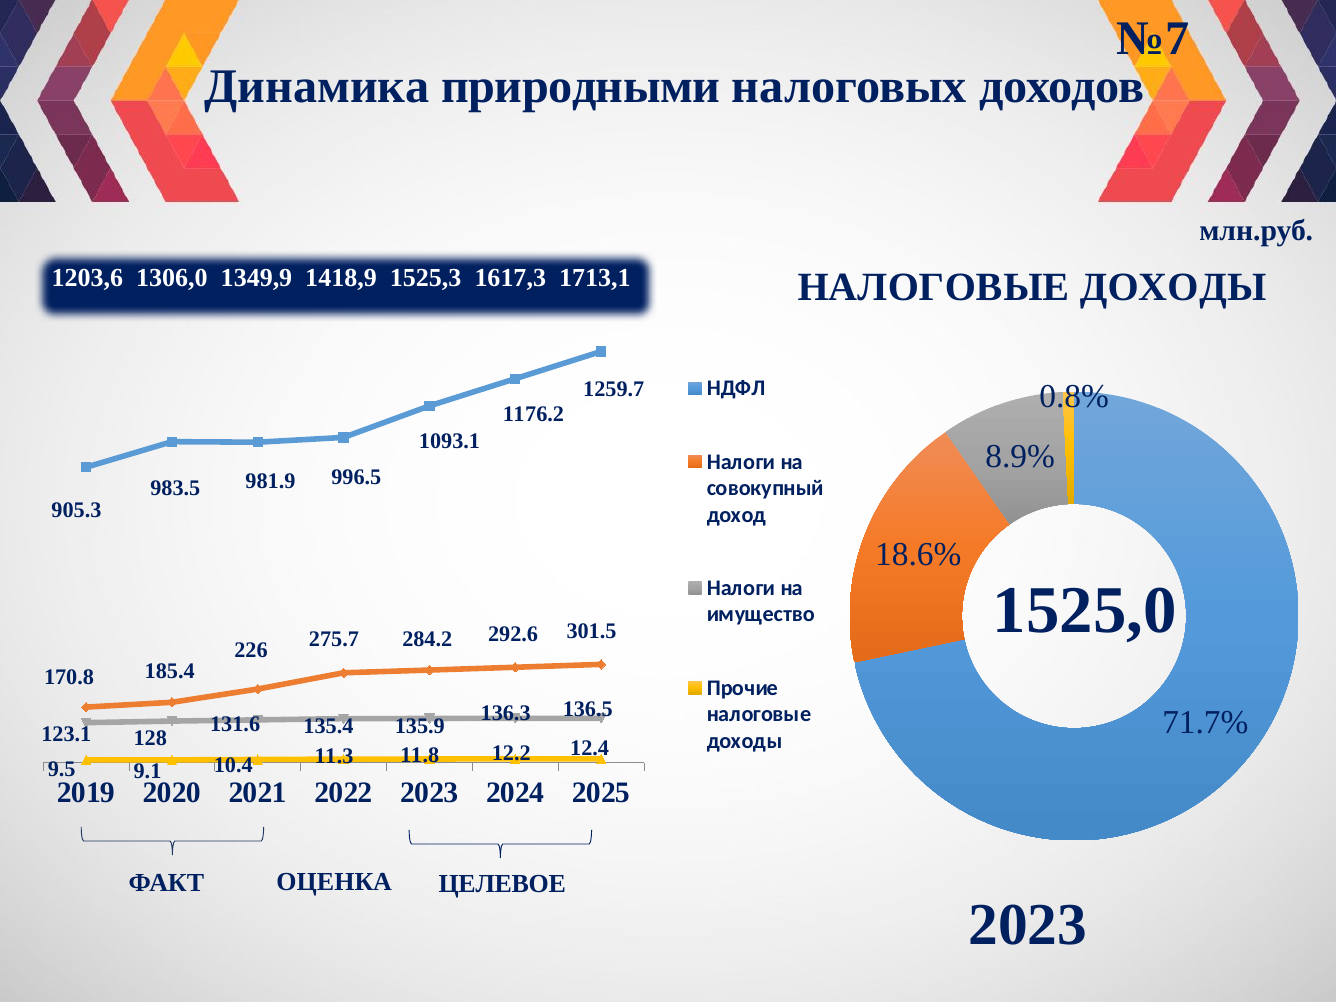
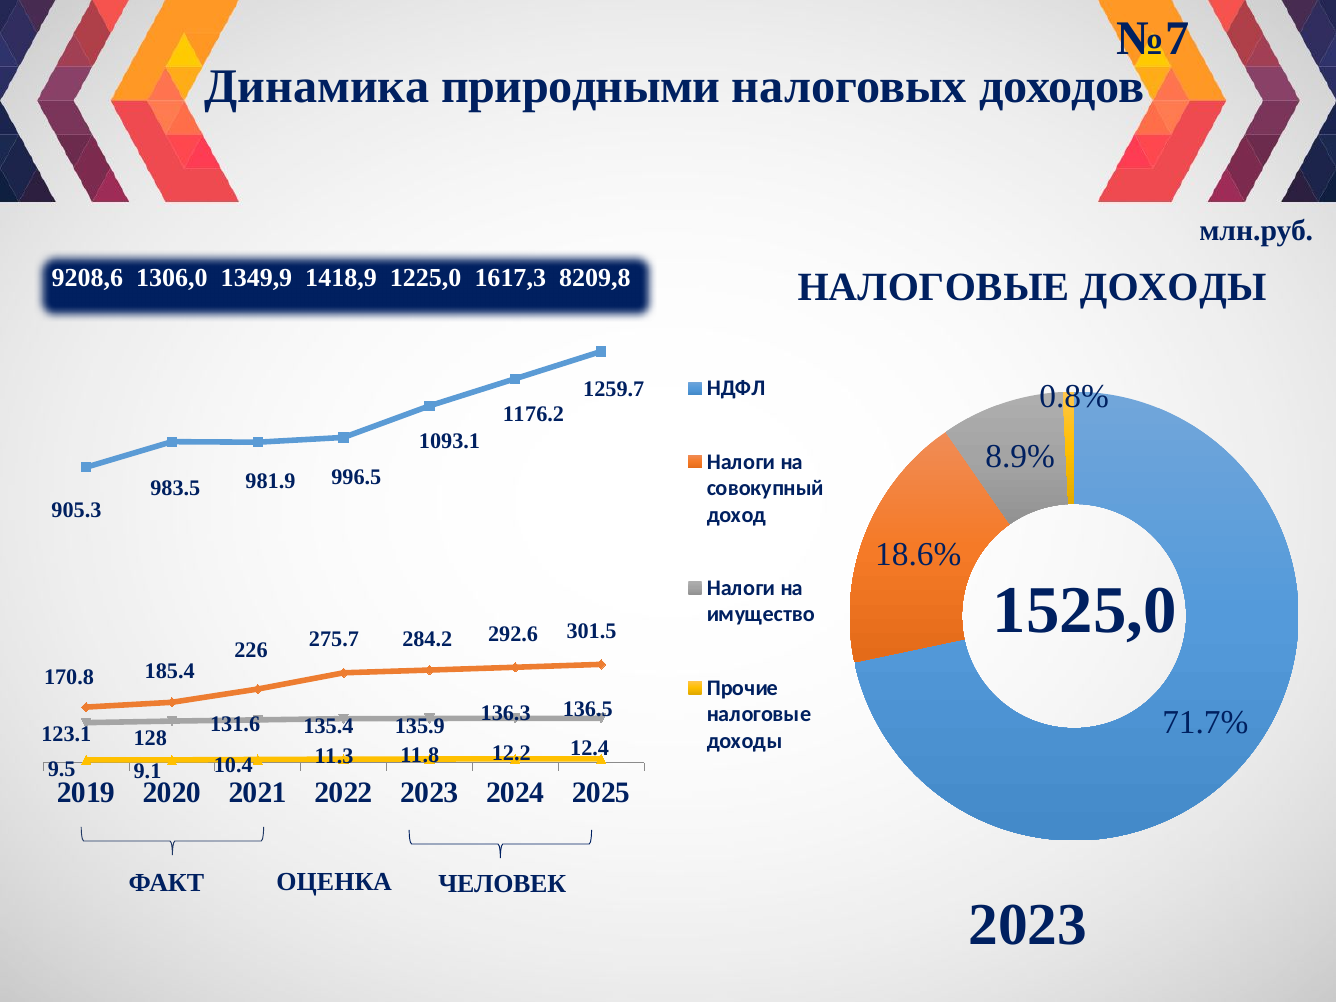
1203,6: 1203,6 -> 9208,6 (87, 278)
1525,3: 1525,3 -> 1225,0 (426, 278)
1713,1: 1713,1 -> 8209,8 (595, 278)
ЦЕЛЕВОЕ: ЦЕЛЕВОЕ -> ЧЕЛОВЕК (502, 884)
